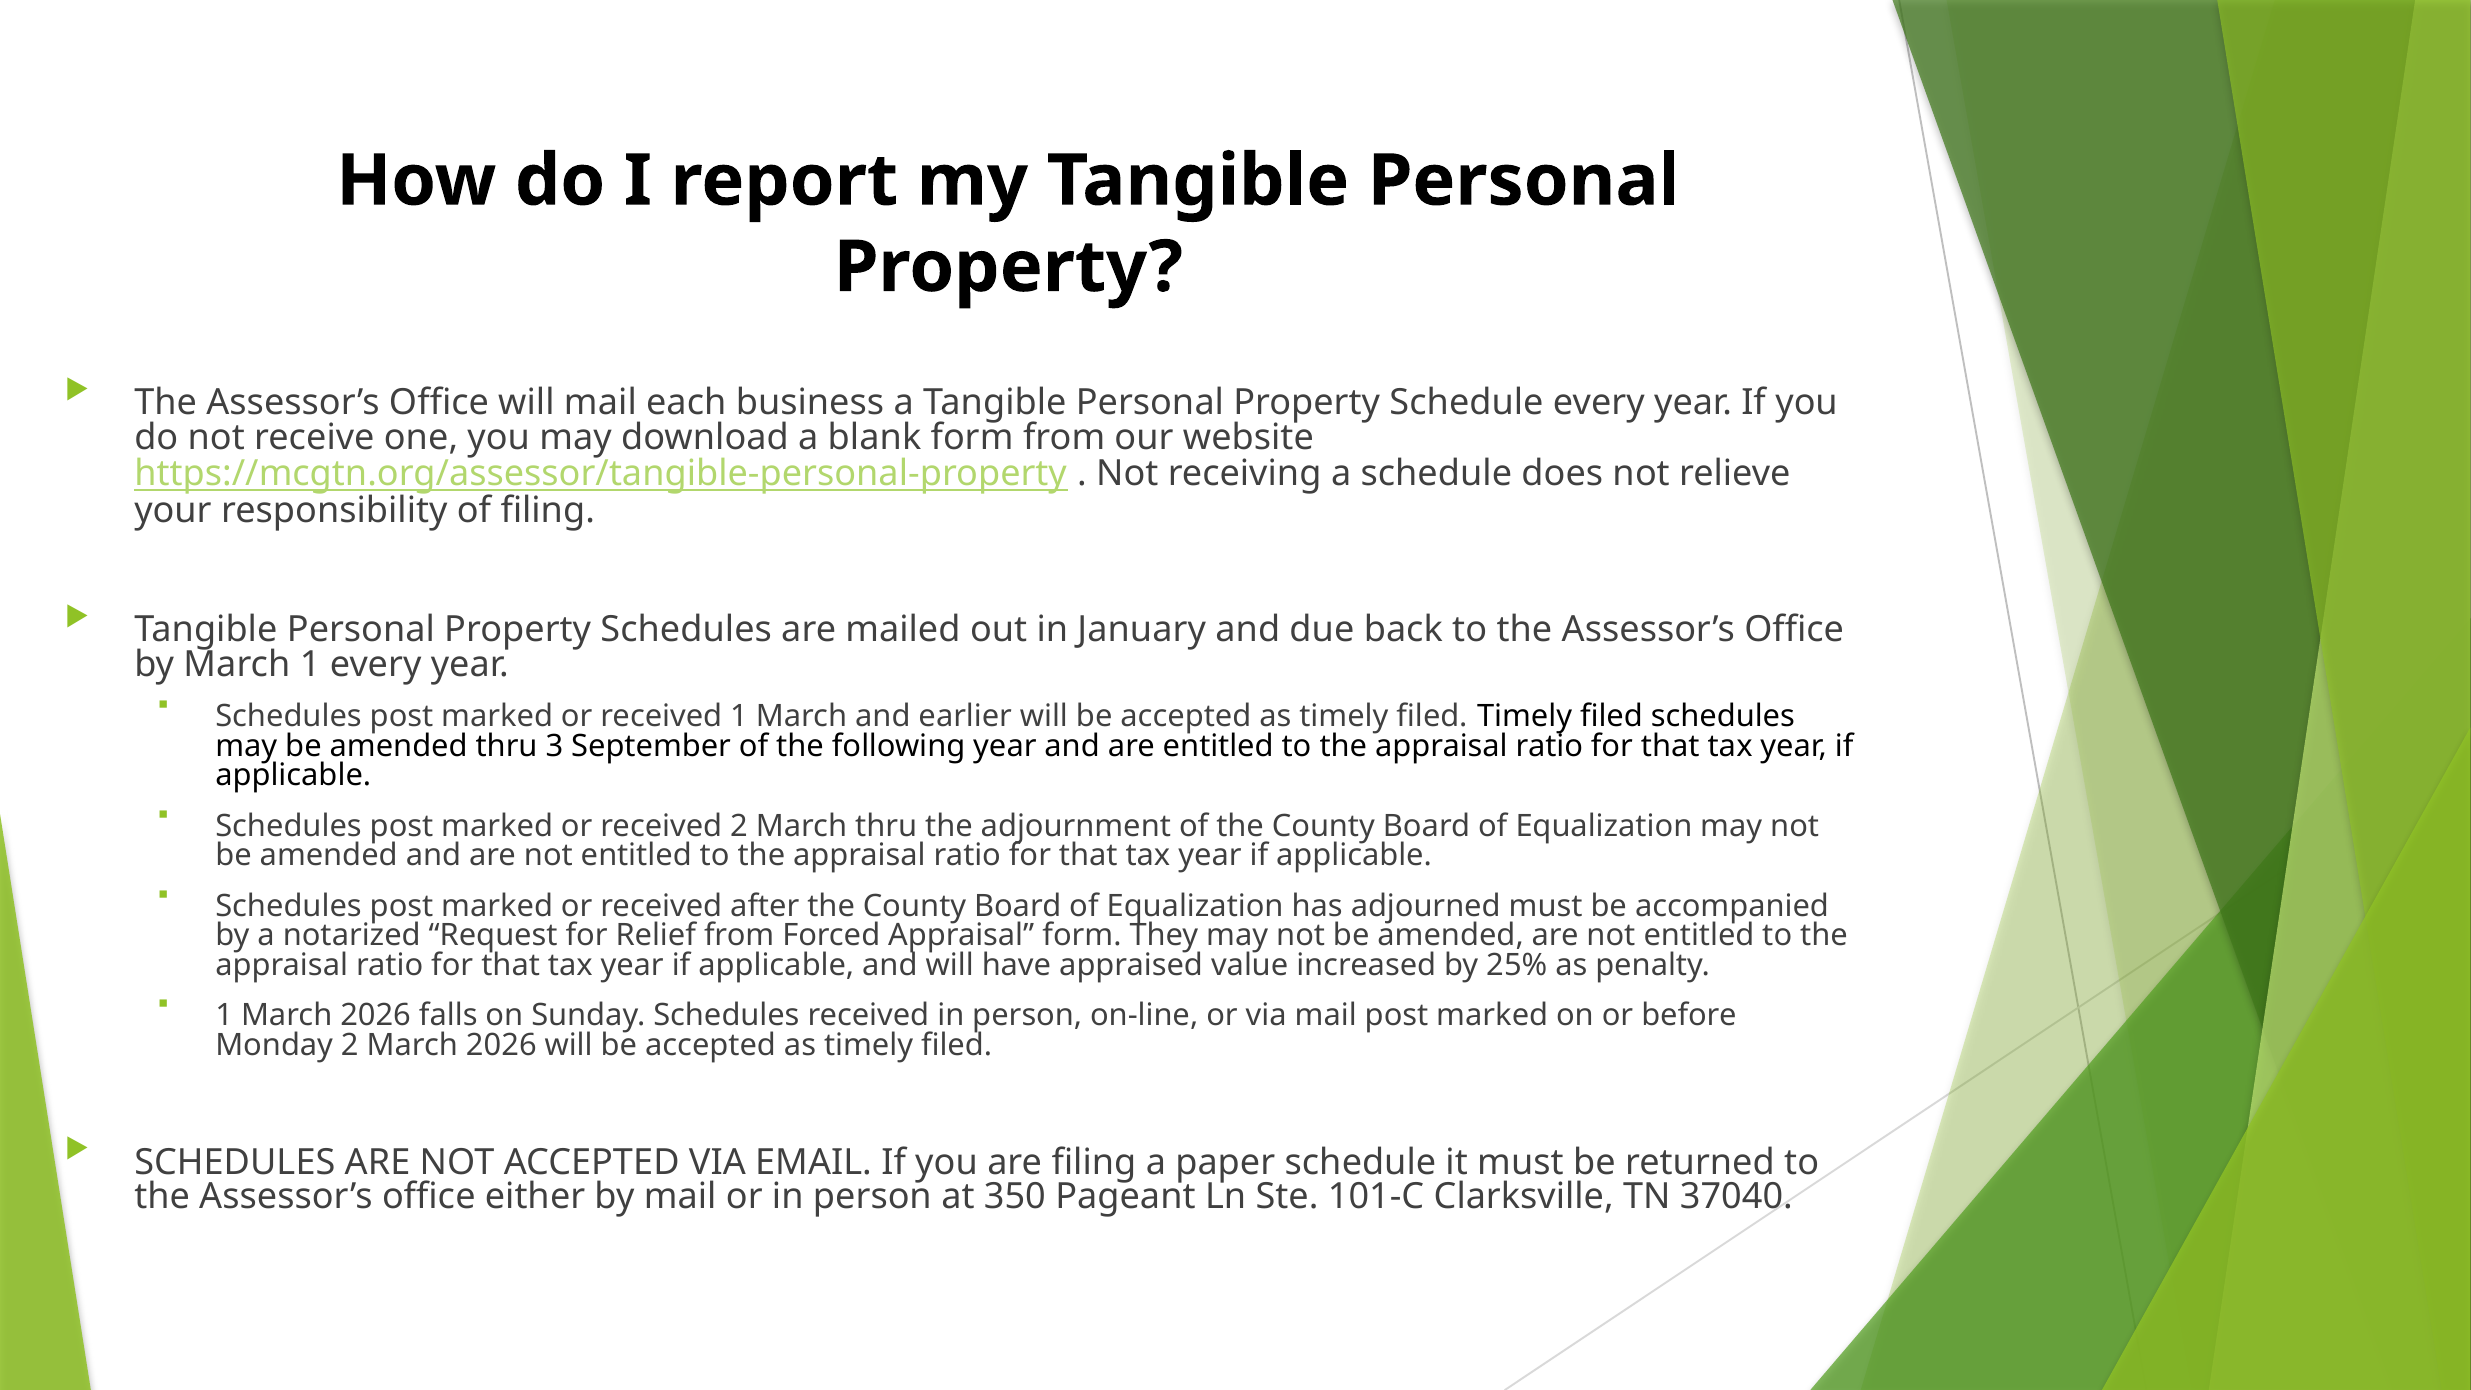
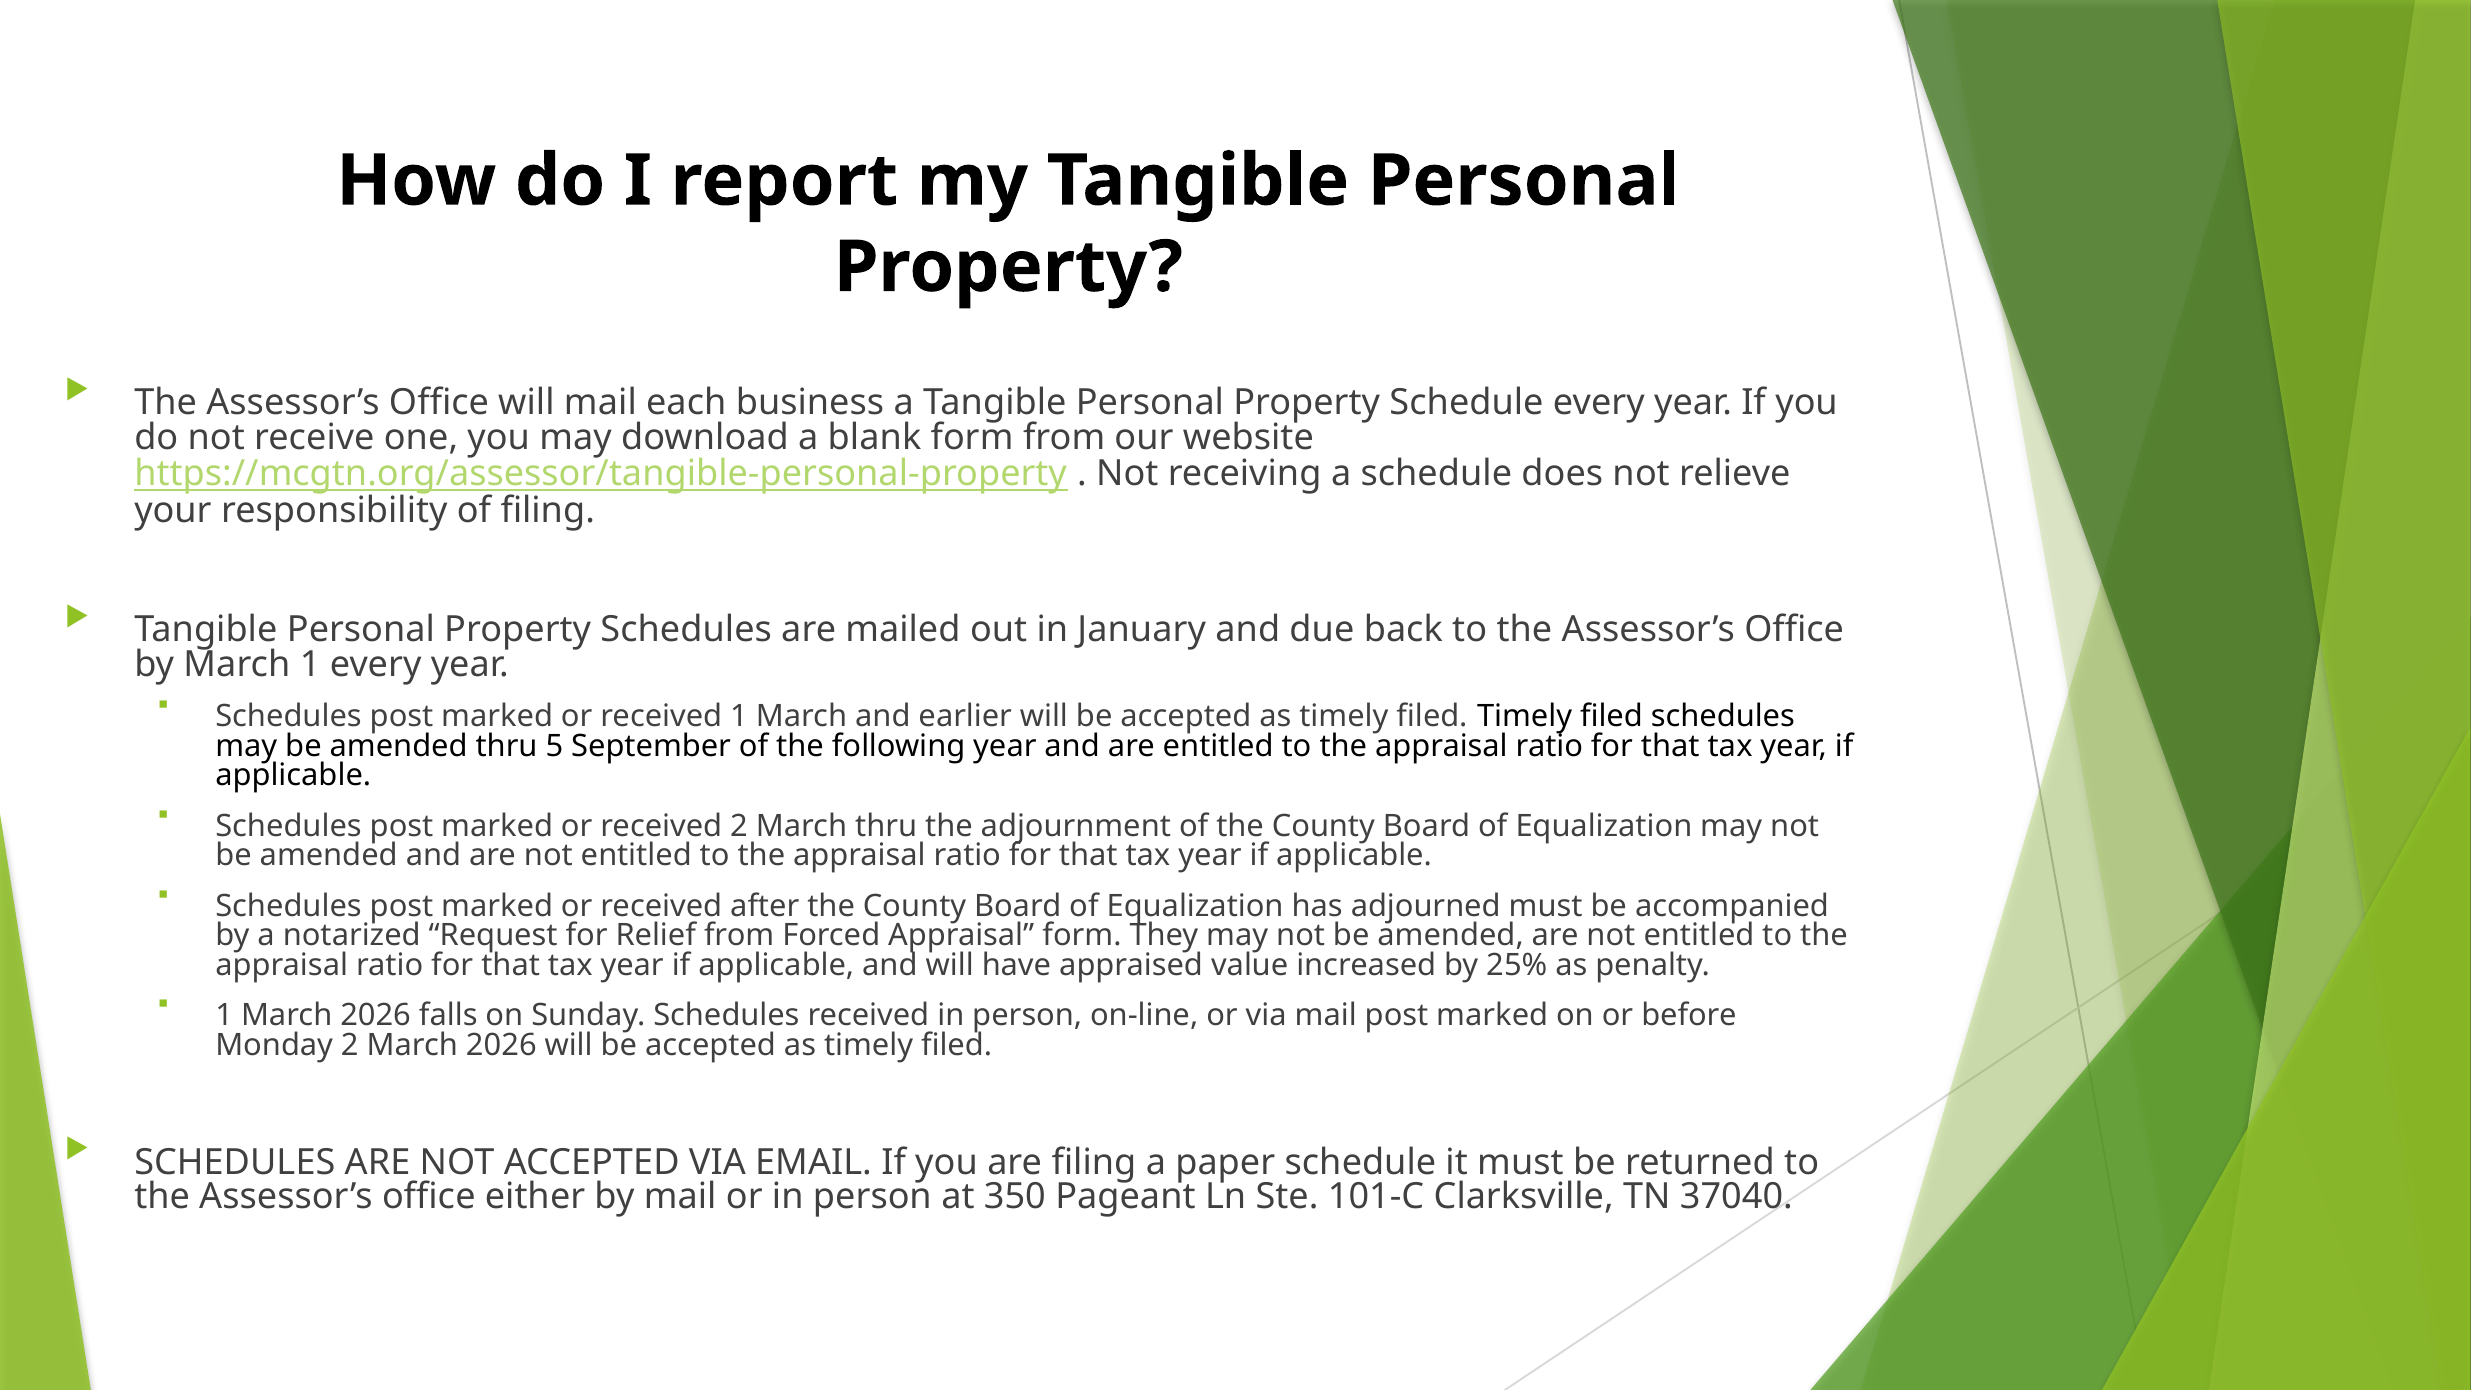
3: 3 -> 5 (554, 746)
